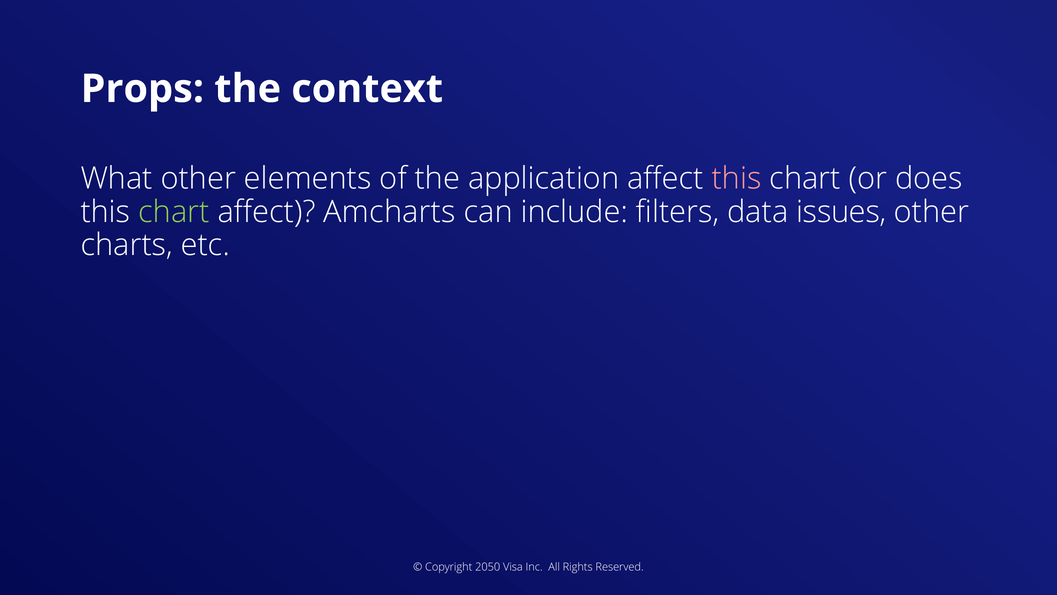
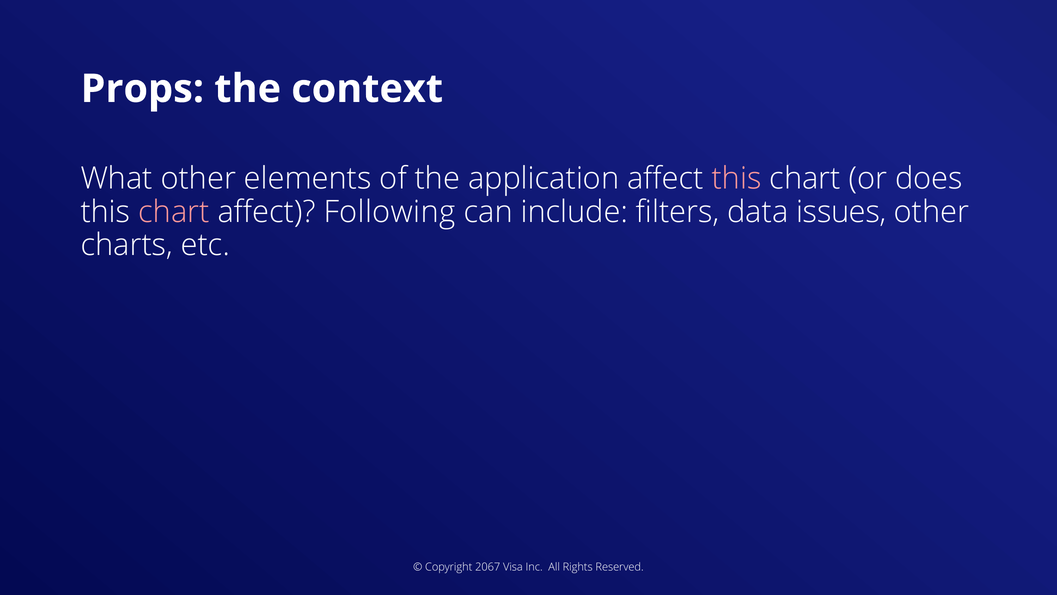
chart colour: light green -> pink (174, 212)
Amcharts: Amcharts -> Following (389, 212)
2050: 2050 -> 2067 (488, 567)
